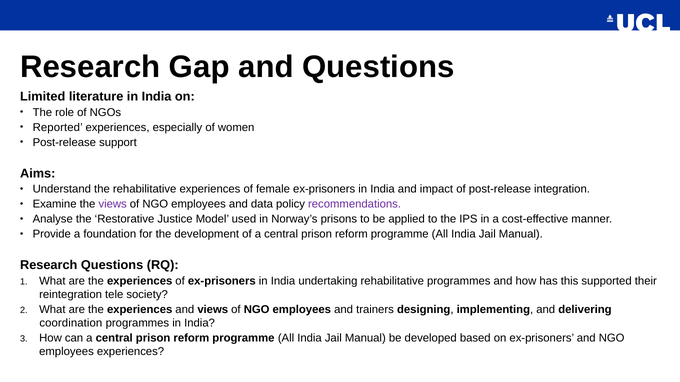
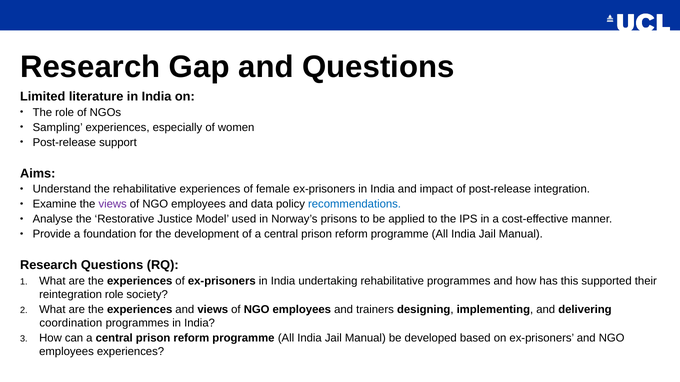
Reported: Reported -> Sampling (58, 128)
recommendations colour: purple -> blue (355, 204)
reintegration tele: tele -> role (114, 295)
